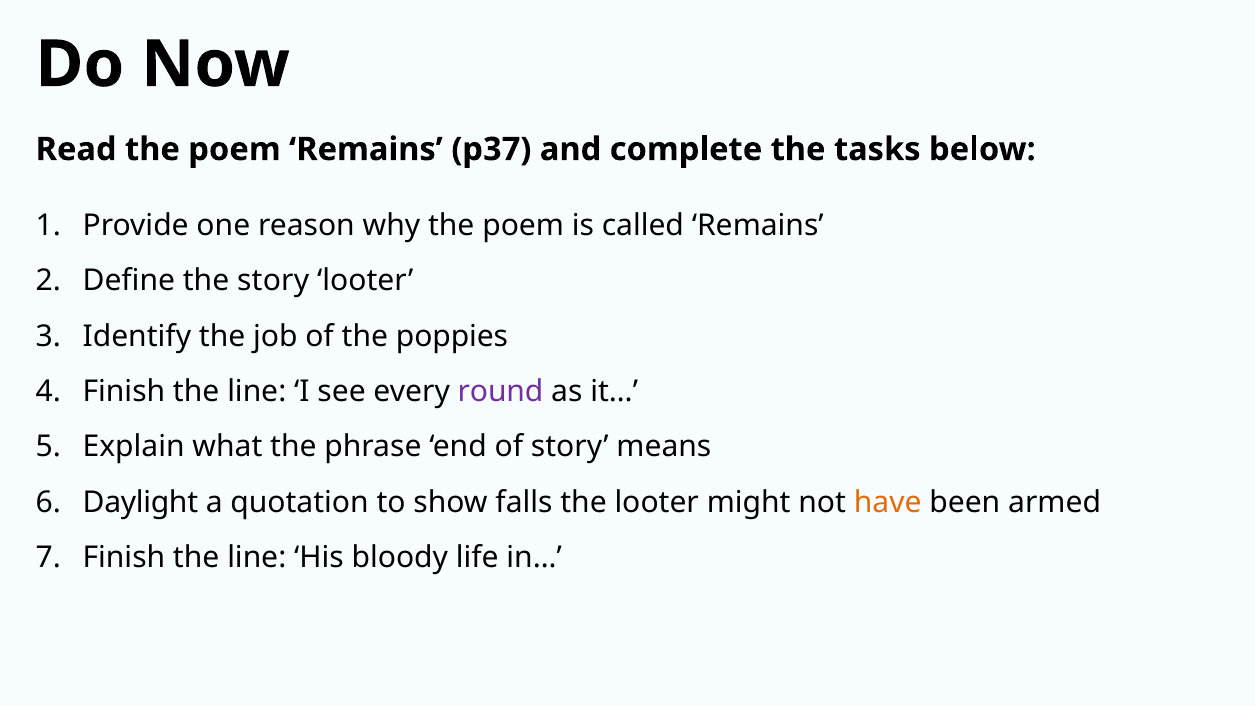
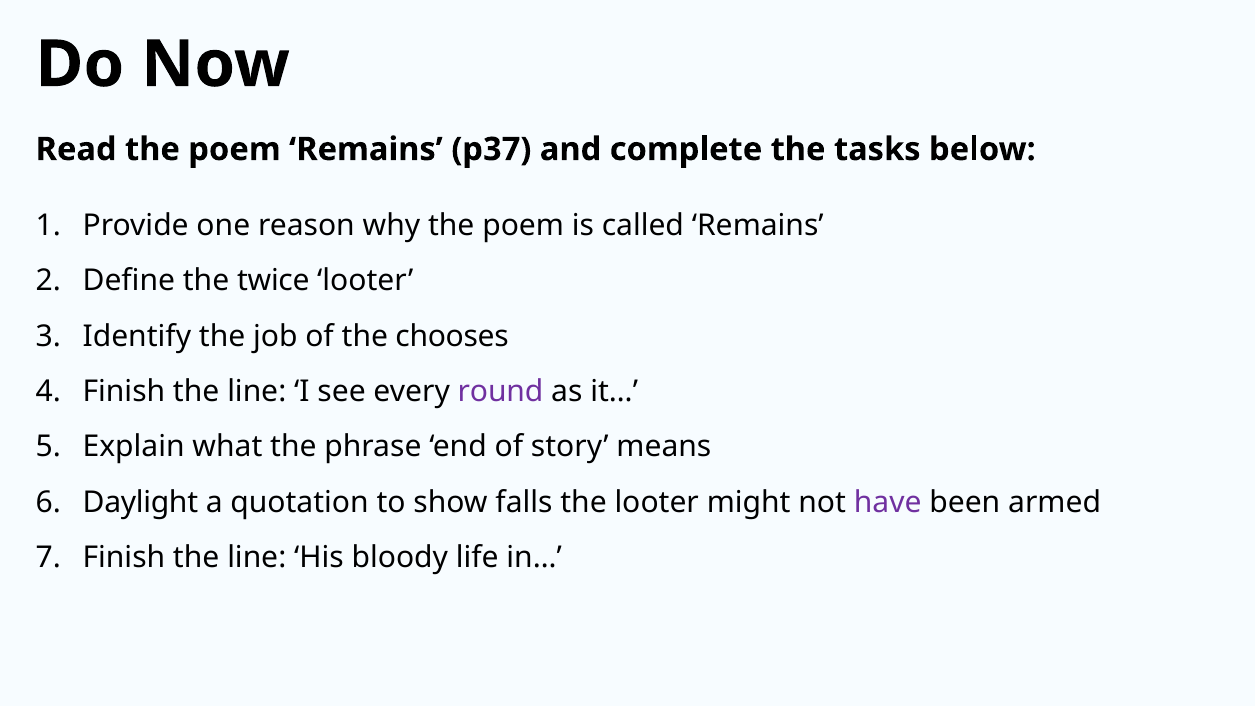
the story: story -> twice (273, 281)
poppies: poppies -> chooses (452, 336)
have colour: orange -> purple (888, 502)
